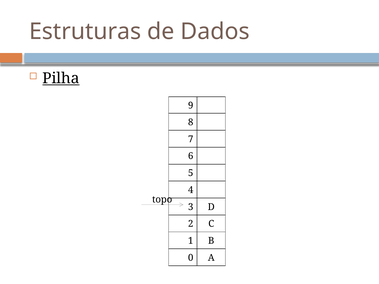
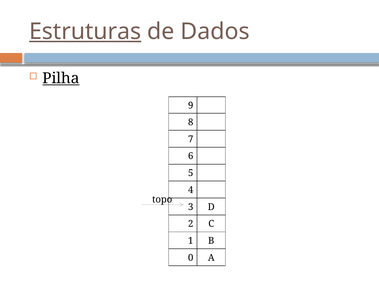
Estruturas underline: none -> present (85, 32)
